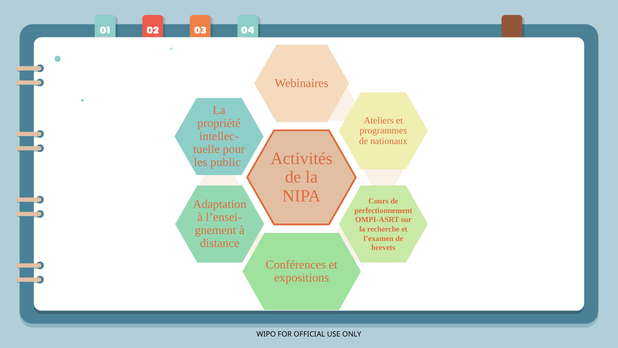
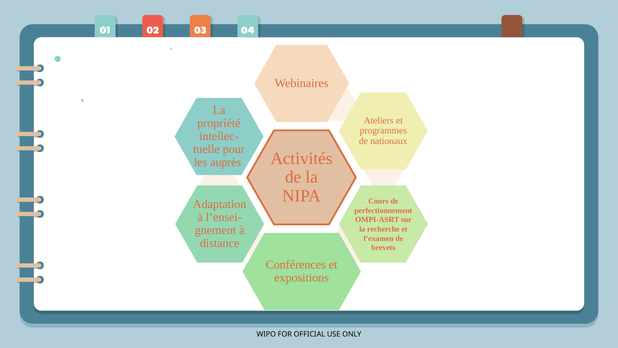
public: public -> auprès (226, 162)
